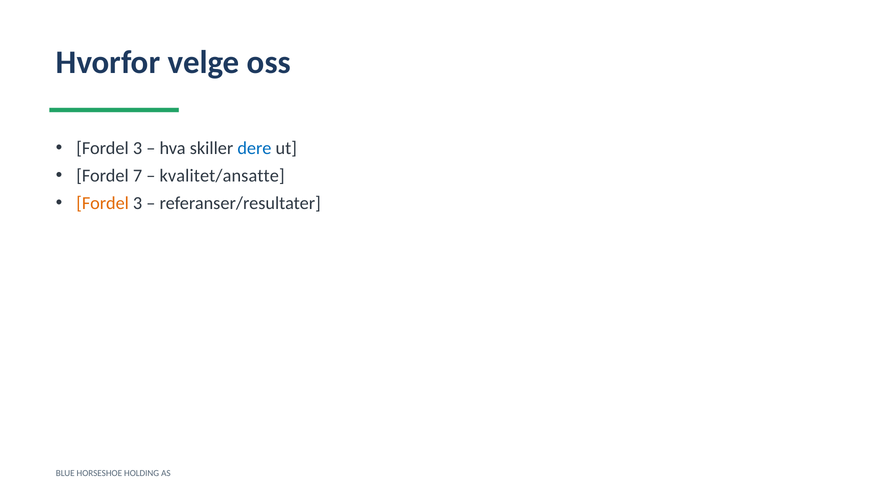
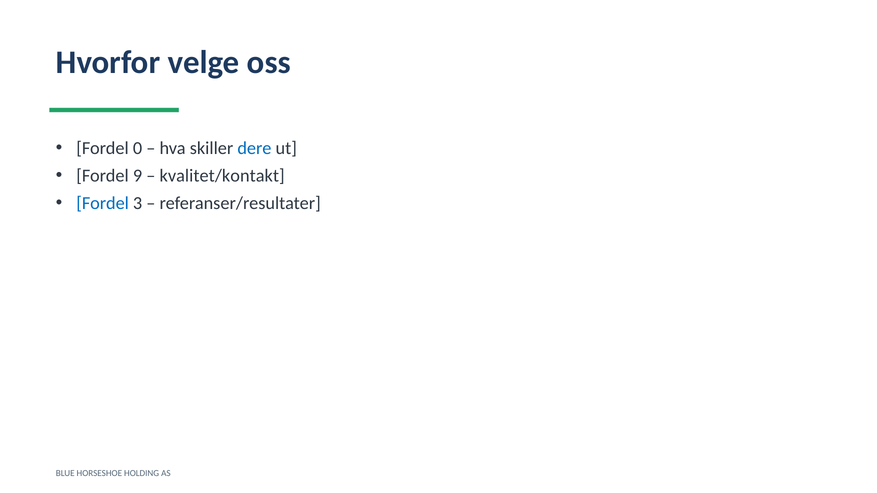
3: 3 -> 0 (138, 149)
7: 7 -> 9 (138, 176)
kvalitet/ansatte: kvalitet/ansatte -> kvalitet/kontakt (222, 176)
Fordel colour: orange -> blue (103, 203)
